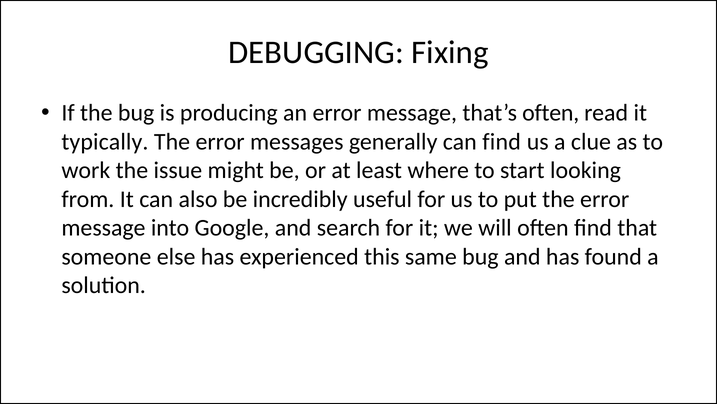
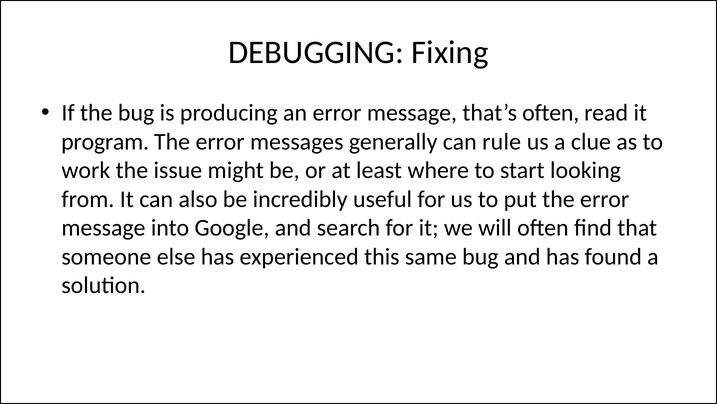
typically: typically -> program (105, 142)
can find: find -> rule (502, 142)
